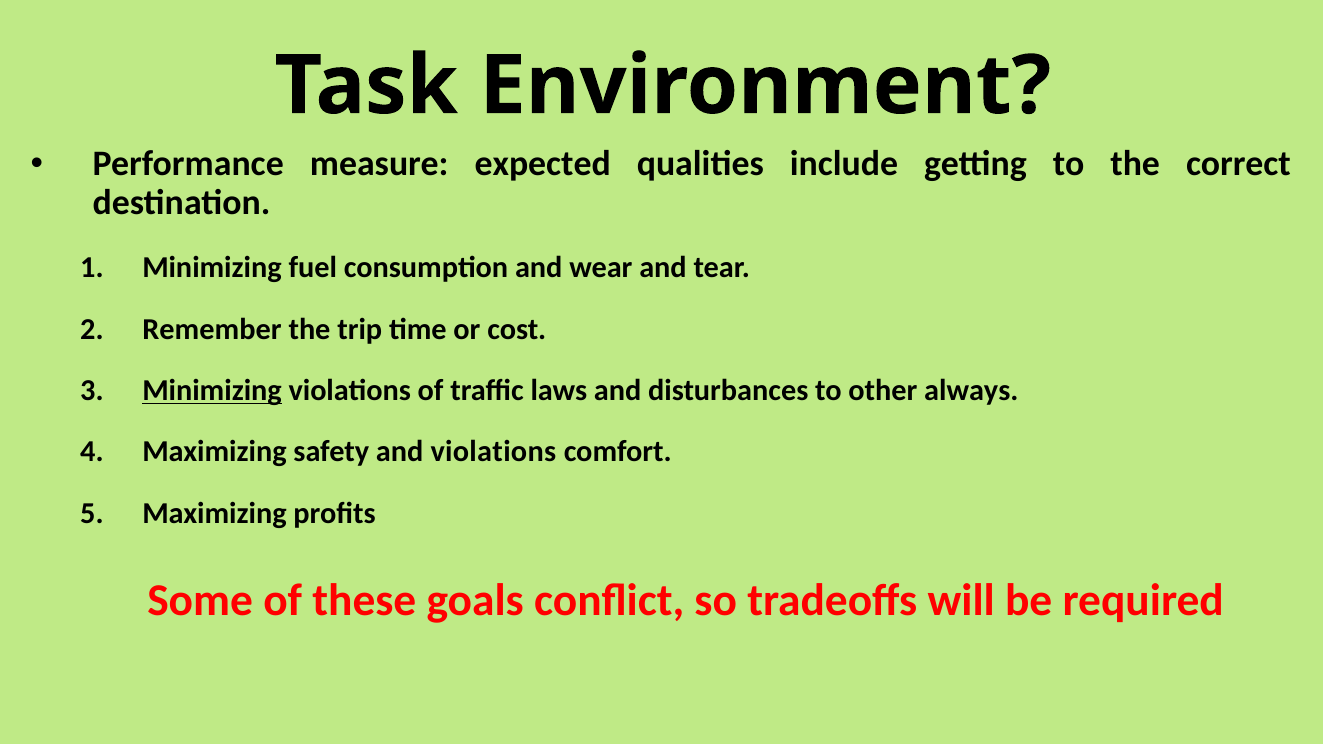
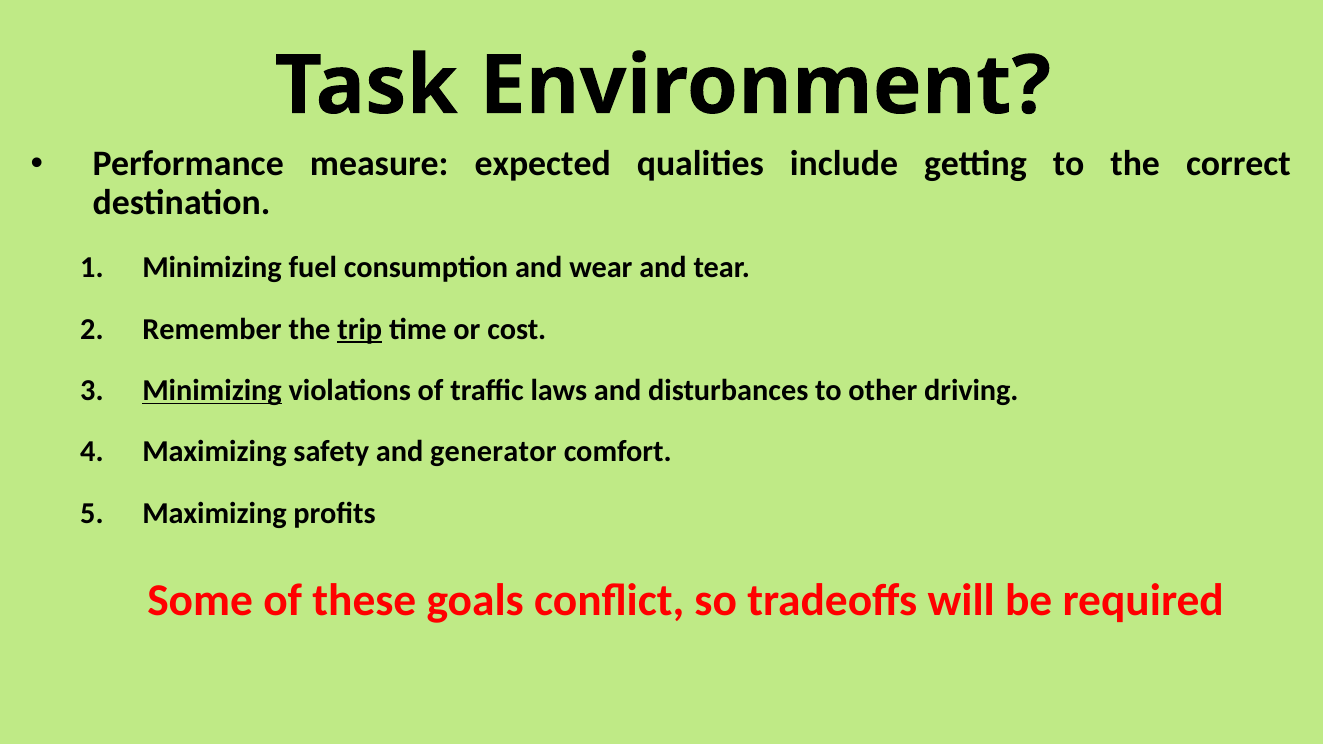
trip underline: none -> present (360, 329)
always: always -> driving (971, 391)
and violations: violations -> generator (493, 452)
